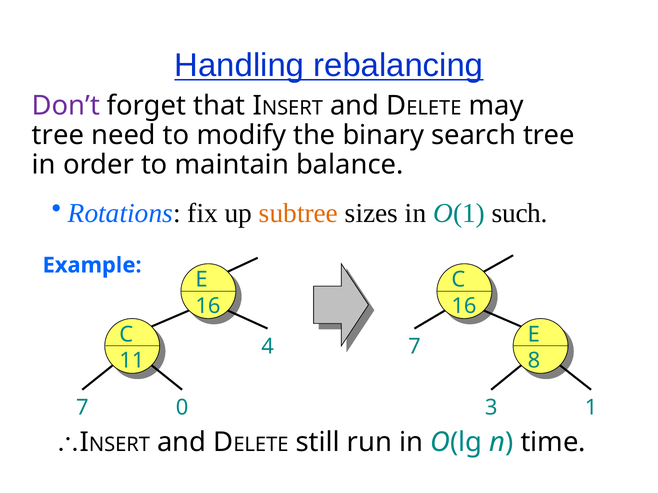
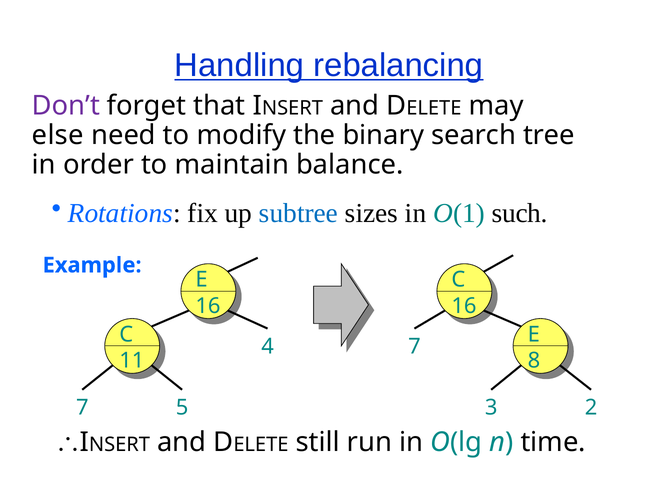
tree: tree -> else (58, 135)
subtree colour: orange -> blue (298, 213)
0: 0 -> 5 (182, 408)
1: 1 -> 2 (591, 408)
